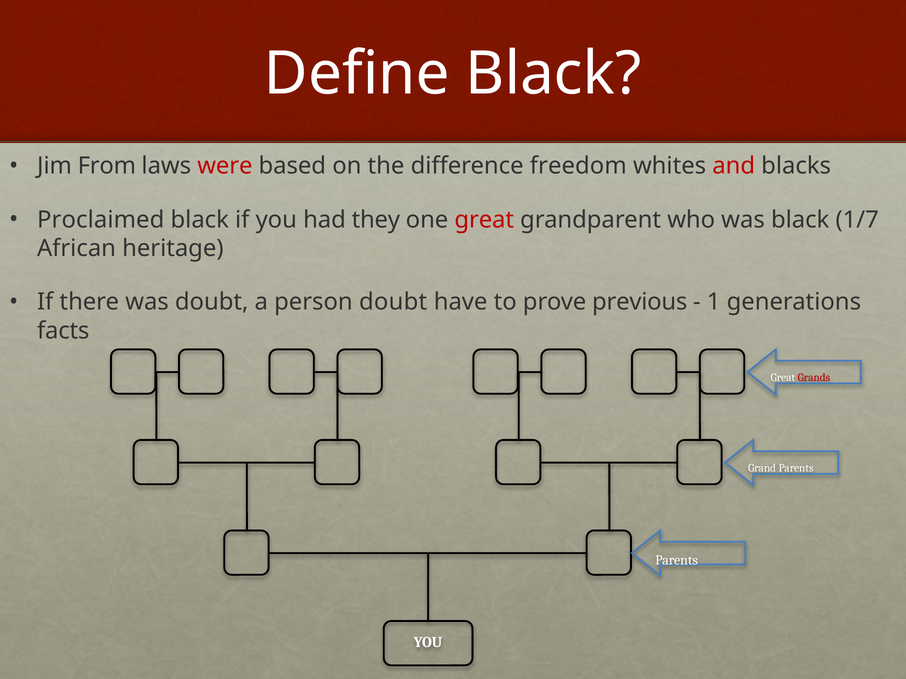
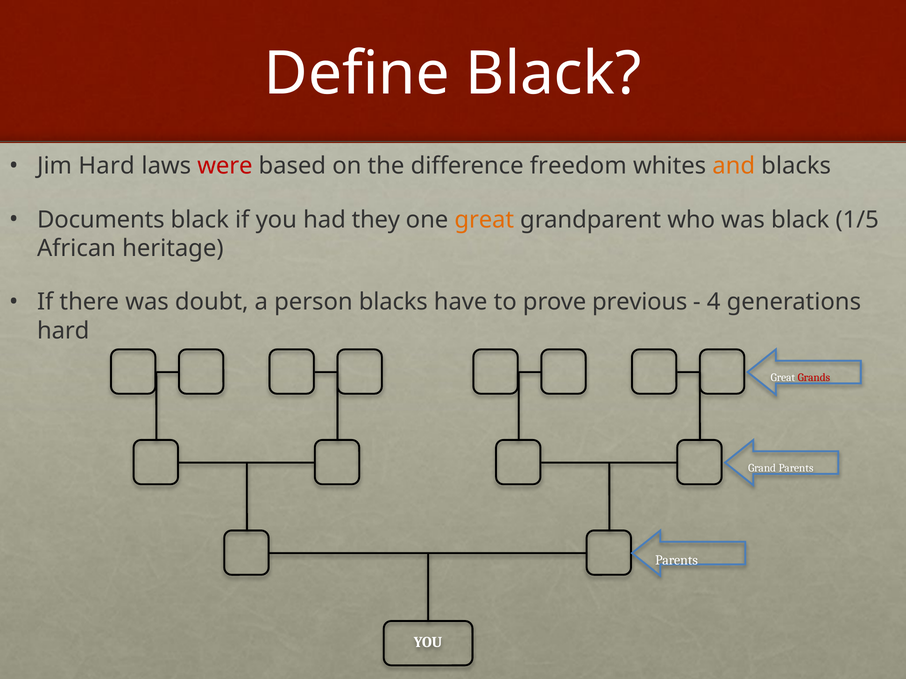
Jim From: From -> Hard (107, 166)
and colour: red -> orange (734, 166)
Proclaimed: Proclaimed -> Documents (101, 220)
great colour: red -> orange (484, 220)
1/7: 1/7 -> 1/5 (857, 220)
person doubt: doubt -> blacks (393, 302)
1: 1 -> 4 (714, 302)
facts: facts -> hard (63, 331)
